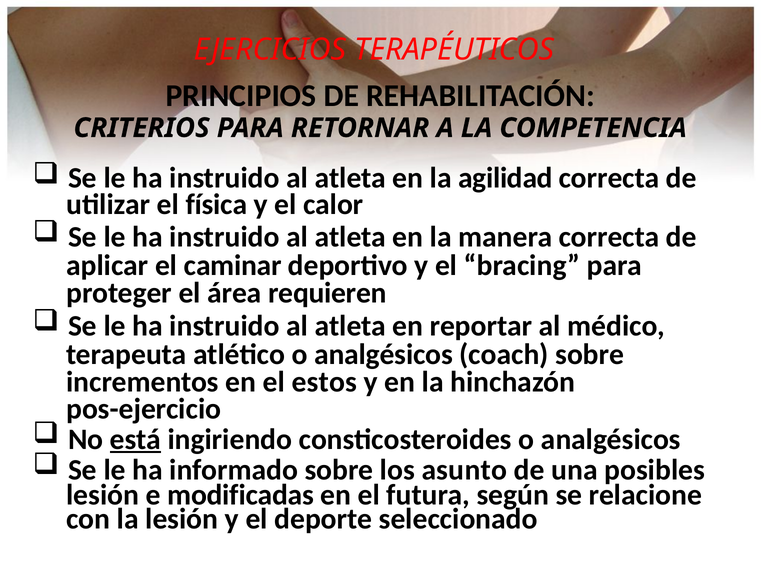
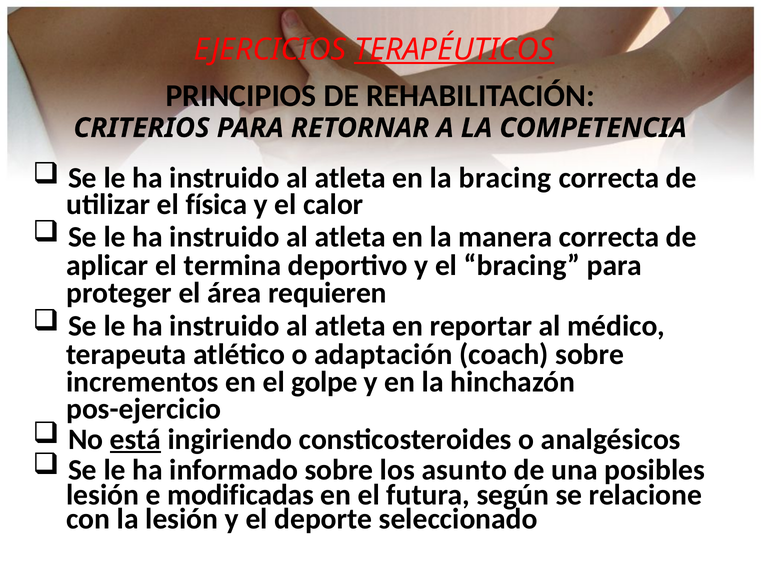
TERAPÉUTICOS underline: none -> present (454, 50)
la agilidad: agilidad -> bracing (505, 178)
caminar: caminar -> termina (233, 266)
atlético o analgésicos: analgésicos -> adaptación (383, 354)
estos: estos -> golpe (324, 382)
